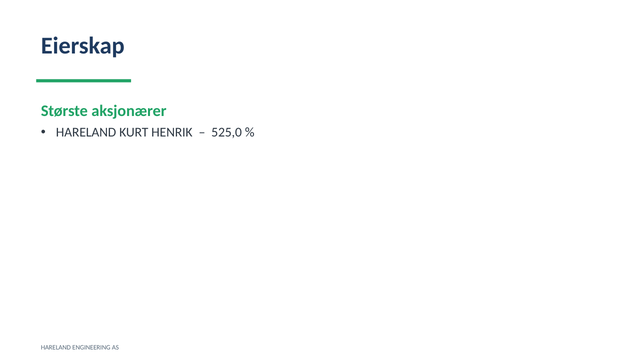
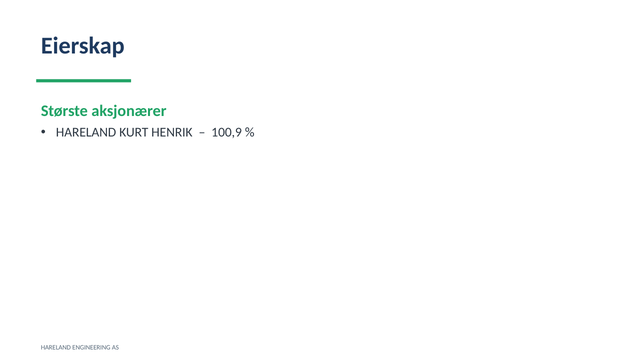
525,0: 525,0 -> 100,9 (227, 132)
